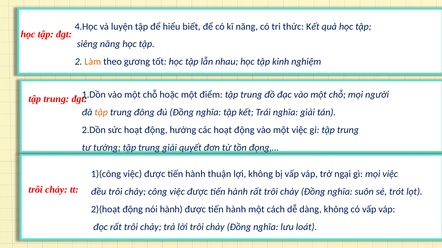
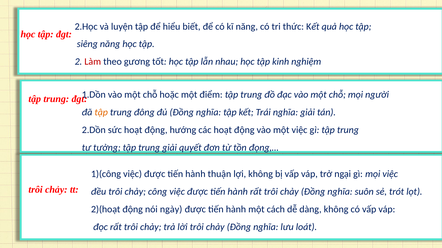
4.Học: 4.Học -> 2.Học (86, 27)
Làm colour: orange -> red (93, 62)
nói hành: hành -> ngày (171, 210)
